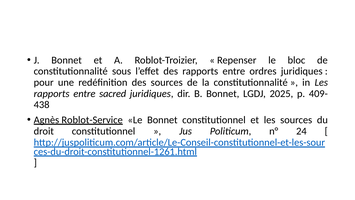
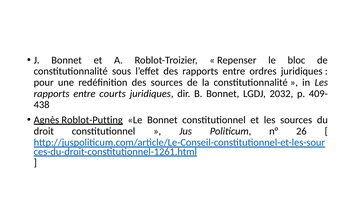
sacred: sacred -> courts (113, 93)
2025: 2025 -> 2032 (281, 93)
Roblot-Service: Roblot-Service -> Roblot-Putting (92, 120)
24: 24 -> 26 (301, 131)
